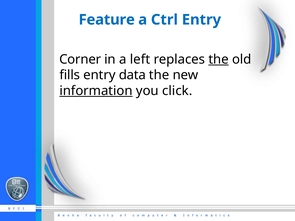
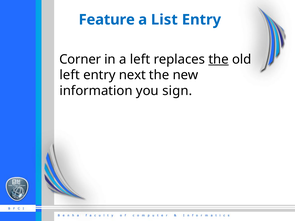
Ctrl: Ctrl -> List (164, 20)
fills: fills -> left (70, 75)
data: data -> next (132, 75)
information underline: present -> none (96, 91)
click: click -> sign (177, 91)
